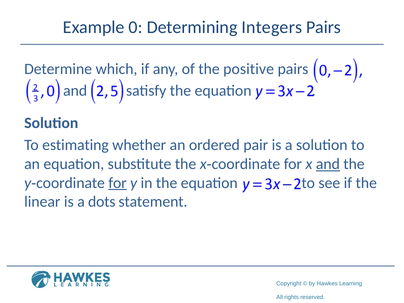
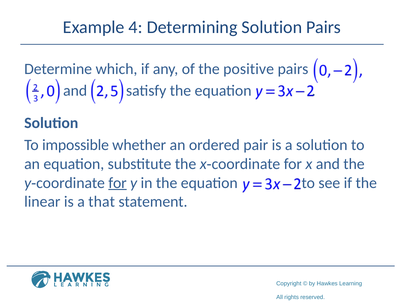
0: 0 -> 4 (136, 27)
Determining Integers: Integers -> Solution (272, 27)
estimating: estimating -> impossible (76, 145)
and underline: present -> none (328, 164)
dots: dots -> that (102, 202)
